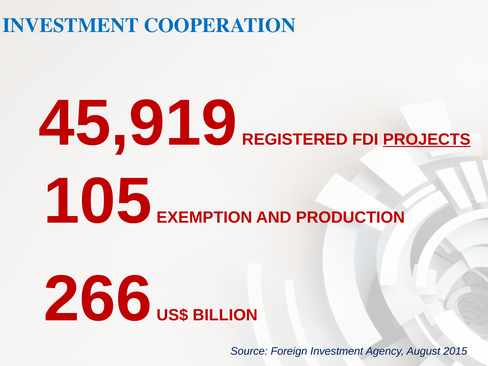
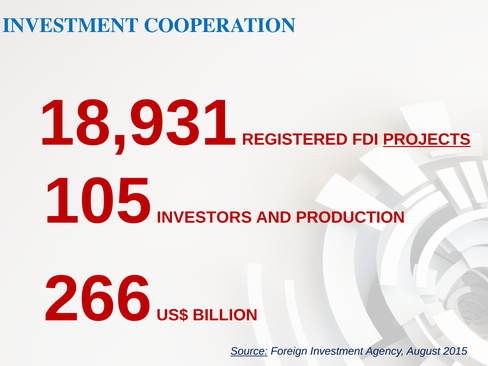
45,919: 45,919 -> 18,931 (138, 123)
EXEMPTION: EXEMPTION -> INVESTORS (204, 217)
Source underline: none -> present (249, 351)
